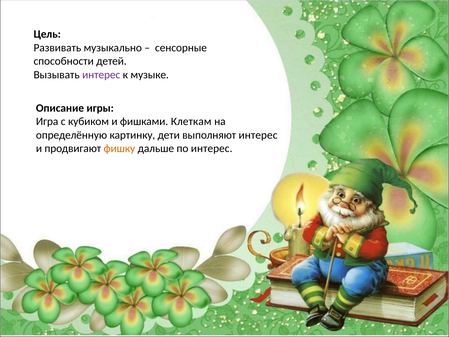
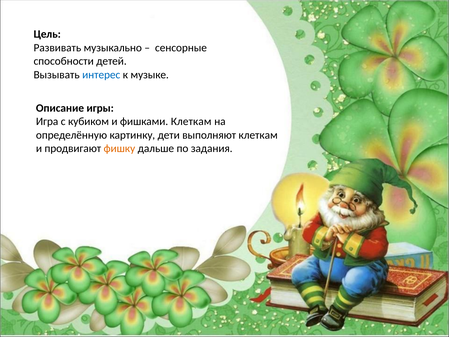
интерес colour: purple -> blue (101, 75)
выполняют интерес: интерес -> клеткам (258, 135)
по интерес: интерес -> задания (212, 148)
